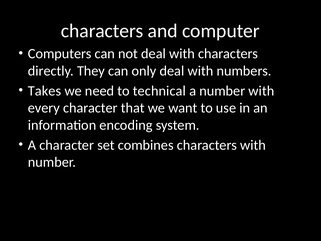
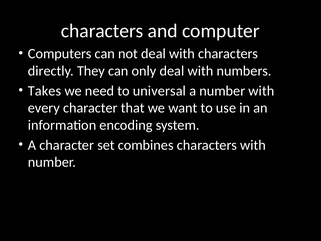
technical: technical -> universal (159, 91)
